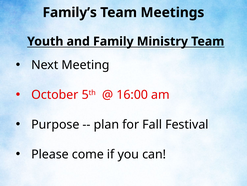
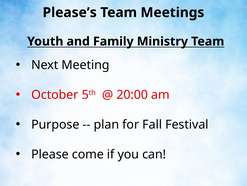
Family’s: Family’s -> Please’s (70, 12)
16:00: 16:00 -> 20:00 (132, 94)
